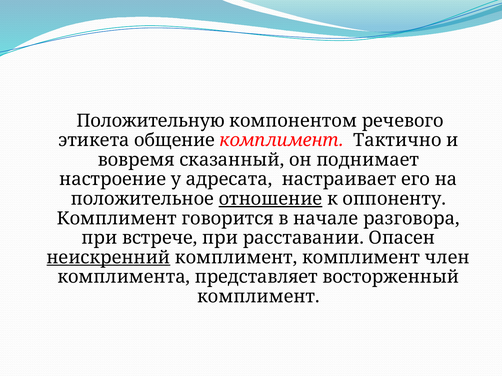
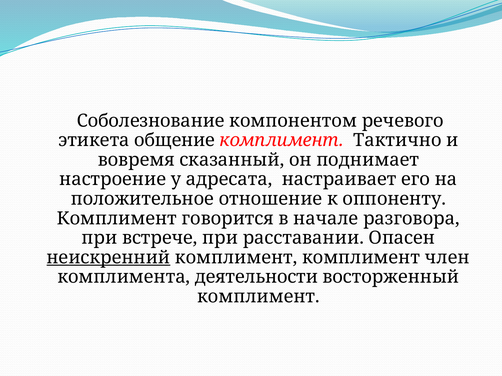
Положительную: Положительную -> Соболезнование (151, 121)
отношение underline: present -> none (271, 199)
представляет: представляет -> деятельности (256, 277)
